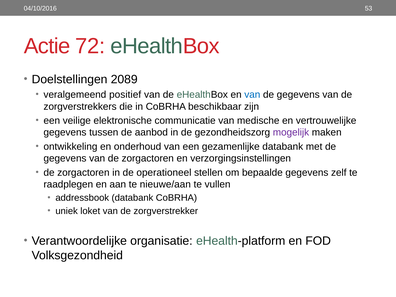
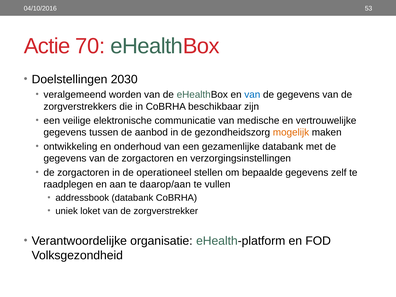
72: 72 -> 70 (90, 46)
2089: 2089 -> 2030 (124, 79)
positief: positief -> worden (125, 95)
mogelijk colour: purple -> orange (291, 132)
nieuwe/aan: nieuwe/aan -> daarop/aan (165, 184)
